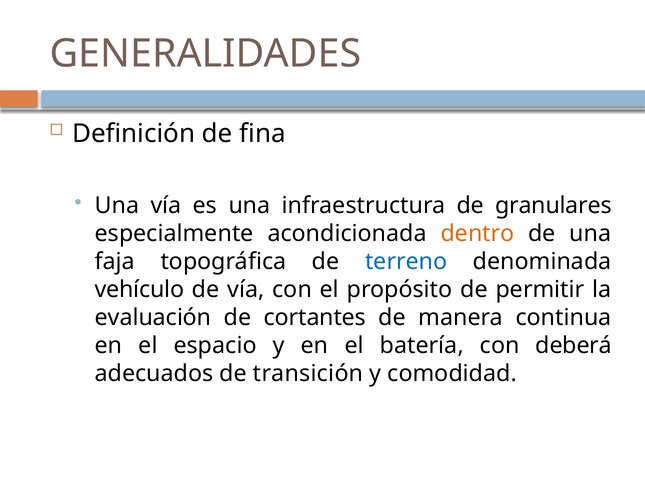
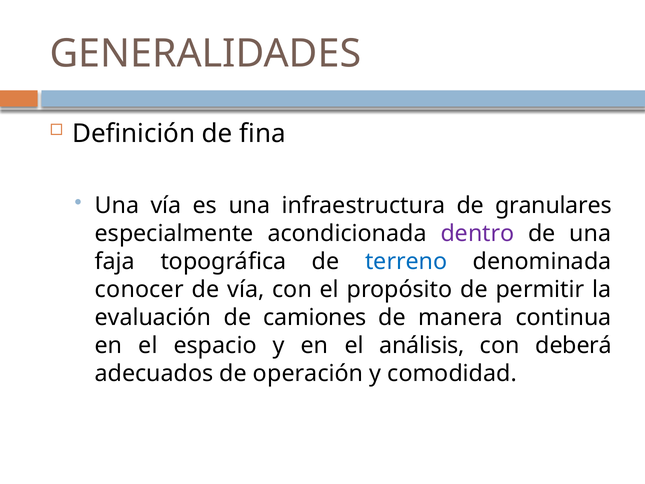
dentro colour: orange -> purple (478, 233)
vehículo: vehículo -> conocer (139, 289)
cortantes: cortantes -> camiones (315, 317)
batería: batería -> análisis (422, 345)
transición: transición -> operación (308, 373)
